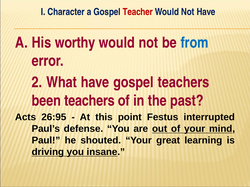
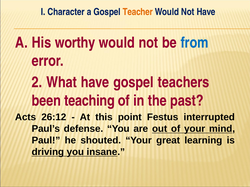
Teacher colour: red -> orange (138, 12)
been teachers: teachers -> teaching (89, 101)
26:95: 26:95 -> 26:12 (54, 117)
